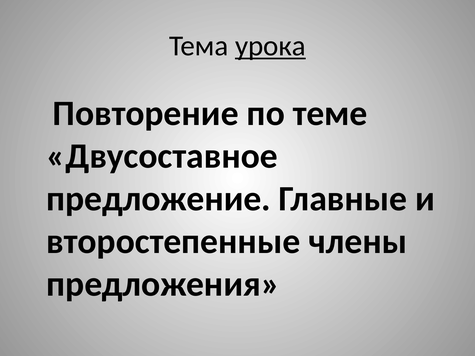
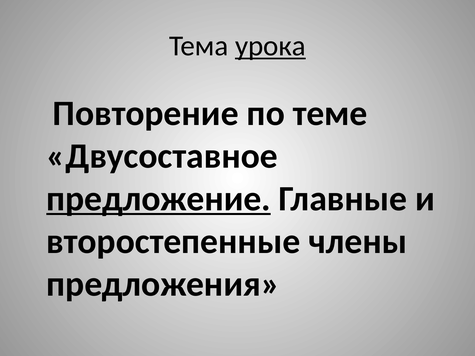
предложение underline: none -> present (159, 199)
